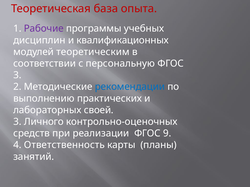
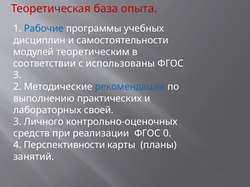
Рабочие colour: purple -> blue (44, 29)
квалификационных: квалификационных -> самостоятельности (123, 40)
персональную: персональную -> использованы (120, 64)
9: 9 -> 0 (167, 134)
Ответственность: Ответственность -> Перспективности (64, 145)
